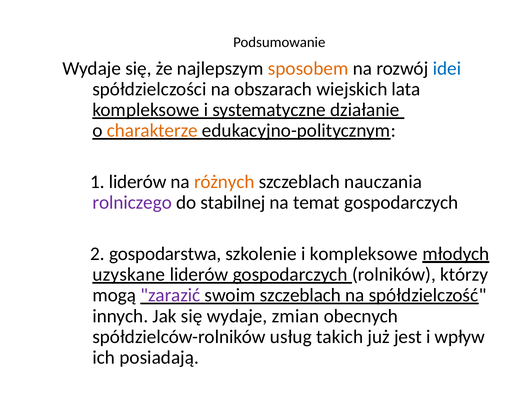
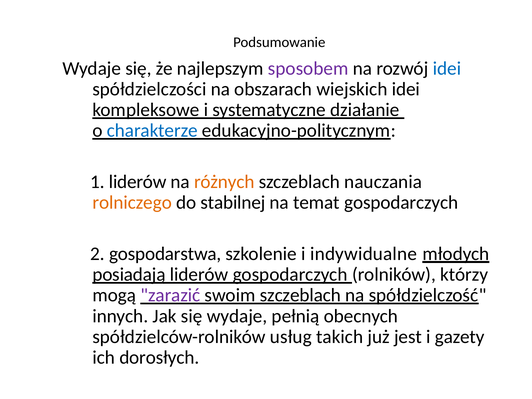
sposobem colour: orange -> purple (308, 68)
wiejskich lata: lata -> idei (406, 89)
charakterze colour: orange -> blue (152, 131)
rolniczego colour: purple -> orange (132, 203)
i kompleksowe: kompleksowe -> indywidualne (364, 254)
uzyskane: uzyskane -> posiadają (129, 275)
zmian: zmian -> pełnią (296, 316)
wpływ: wpływ -> gazety (460, 337)
posiadają: posiadają -> dorosłych (159, 357)
